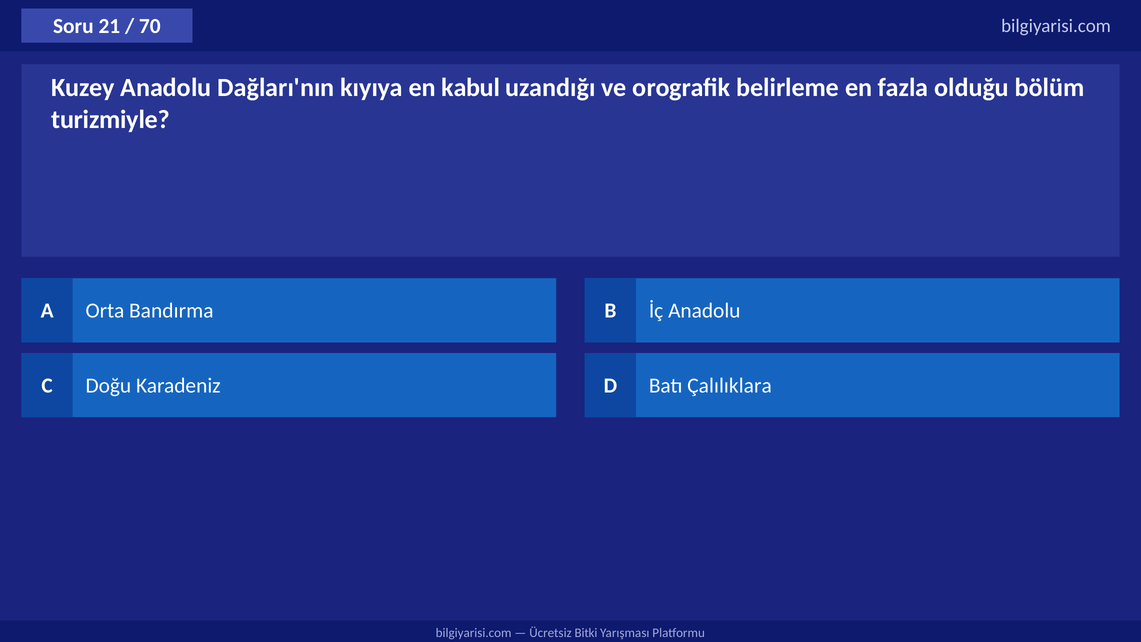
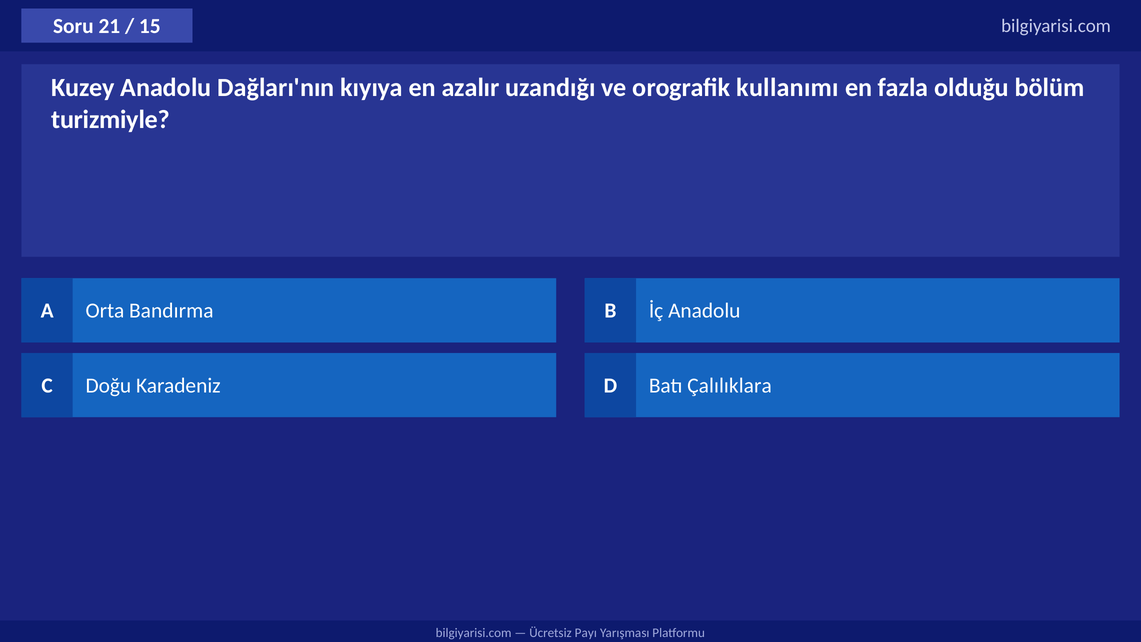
70: 70 -> 15 (150, 26)
kabul: kabul -> azalır (471, 88)
belirleme: belirleme -> kullanımı (788, 88)
Bitki: Bitki -> Payı (586, 633)
